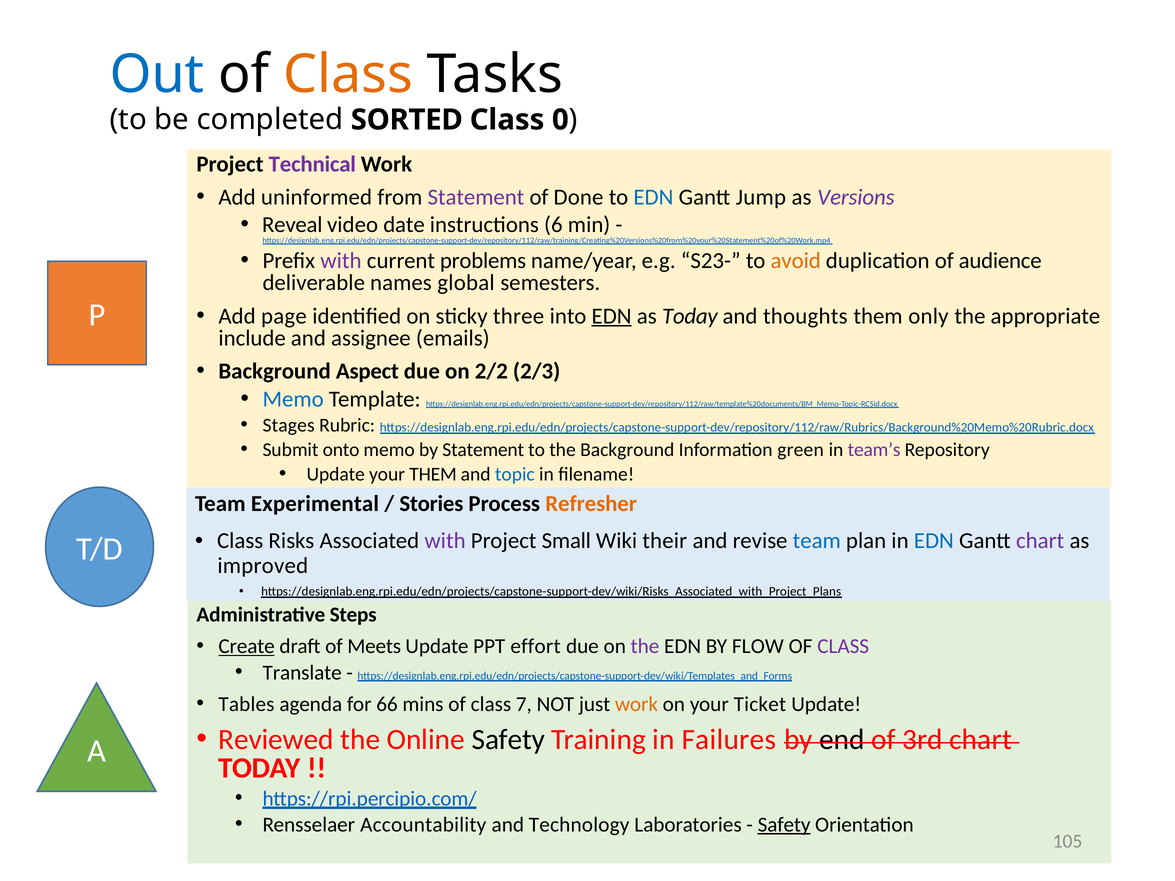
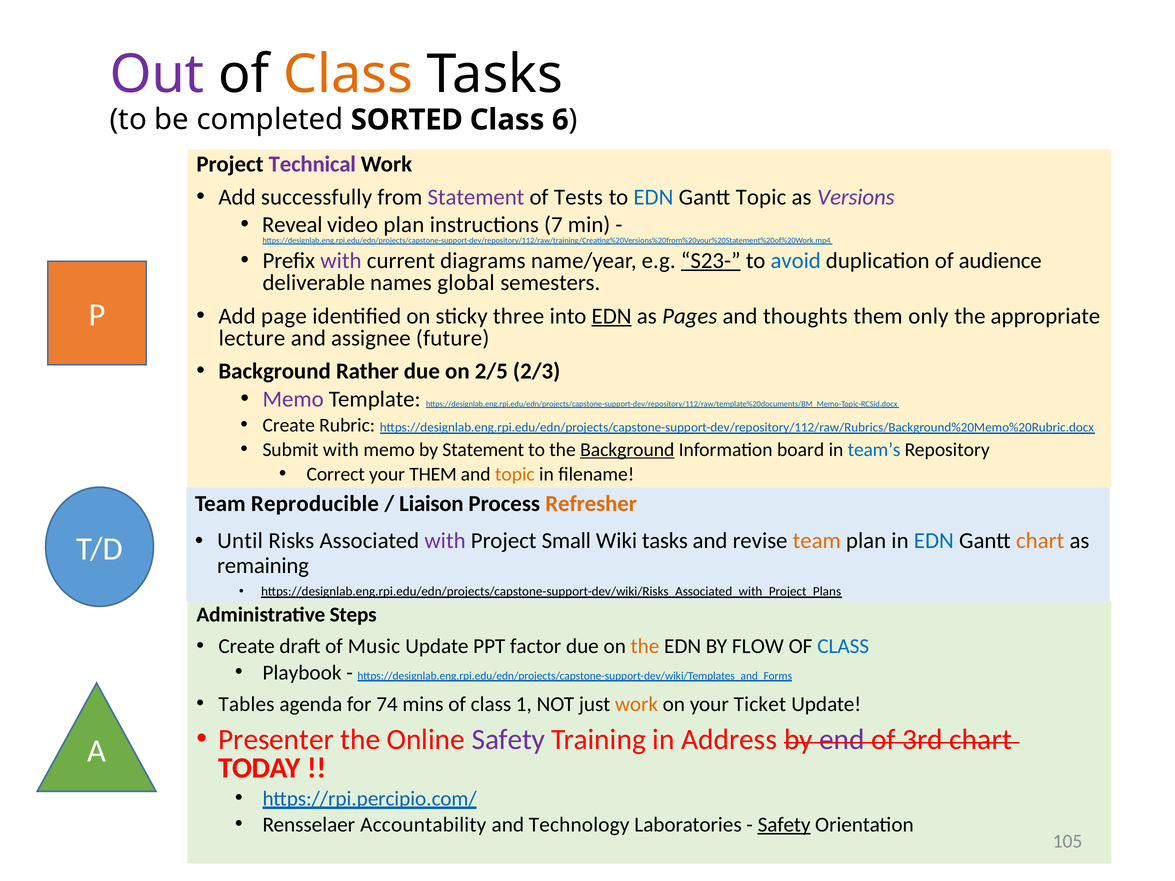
Out colour: blue -> purple (157, 75)
0: 0 -> 6 (560, 120)
uninformed: uninformed -> successfully (316, 197)
Done: Done -> Tests (578, 197)
Gantt Jump: Jump -> Topic (761, 197)
video date: date -> plan (404, 225)
6: 6 -> 7 (553, 225)
problems: problems -> diagrams (483, 261)
S23- underline: none -> present (711, 261)
avoid colour: orange -> blue (796, 261)
as Today: Today -> Pages (690, 316)
include: include -> lecture (252, 338)
emails: emails -> future (453, 338)
Aspect: Aspect -> Rather (367, 372)
2/2: 2/2 -> 2/5 (491, 372)
Memo colour: blue -> purple (293, 399)
Stages: Stages -> Create (289, 425)
Submit onto: onto -> with (341, 450)
Background underline: none -> present (627, 450)
green: green -> board (801, 450)
team’s colour: purple -> blue (874, 450)
Update: Update -> Correct (336, 474)
topic colour: blue -> orange (515, 474)
Experimental: Experimental -> Reproducible (315, 504)
Stories: Stories -> Liaison (431, 504)
Class: Class -> Until (240, 541)
Wiki their: their -> tasks (665, 541)
team colour: blue -> orange (817, 541)
chart colour: purple -> orange (1040, 541)
improved: improved -> remaining (263, 566)
Create underline: present -> none (247, 647)
Meets: Meets -> Music (374, 647)
effort: effort -> factor (536, 647)
the colour: purple -> orange (645, 647)
CLASS colour: purple -> blue (843, 647)
Translate: Translate -> Playbook (302, 673)
66: 66 -> 74 (387, 704)
7: 7 -> 1 (524, 704)
Reviewed: Reviewed -> Presenter (276, 740)
Safety colour: black -> purple (508, 740)
Failures: Failures -> Address (729, 740)
end colour: black -> purple (842, 740)
